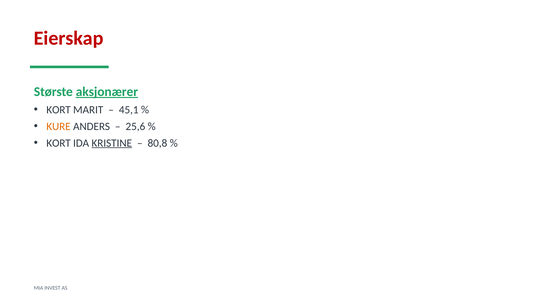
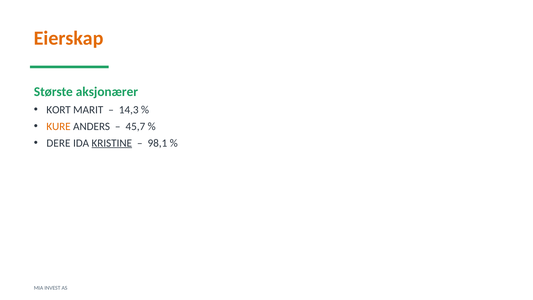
Eierskap colour: red -> orange (69, 38)
aksjonærer underline: present -> none (107, 92)
45,1: 45,1 -> 14,3 (129, 110)
25,6: 25,6 -> 45,7 (135, 126)
KORT: KORT -> DERE (58, 143)
80,8: 80,8 -> 98,1 (157, 143)
